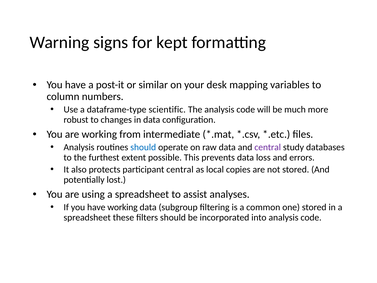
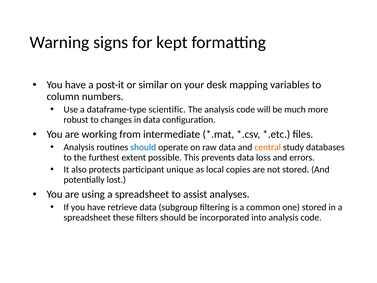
central colour: purple -> orange (268, 147)
participant central: central -> unique (180, 169)
have working: working -> retrieve (123, 207)
